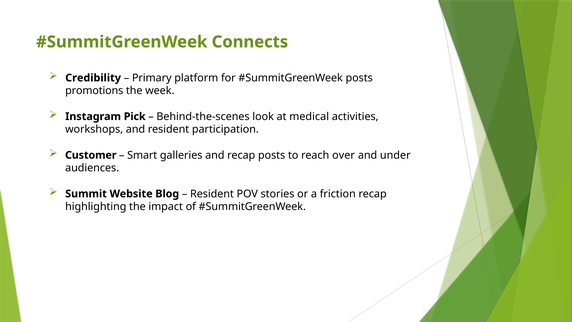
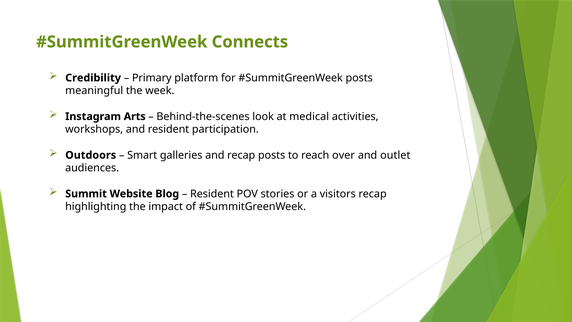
promotions: promotions -> meaningful (94, 91)
Pick: Pick -> Arts (135, 116)
Customer: Customer -> Outdoors (91, 155)
under: under -> outlet (395, 155)
friction: friction -> visitors (338, 194)
